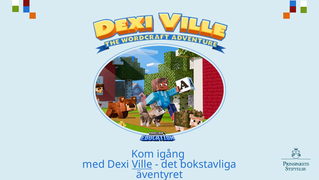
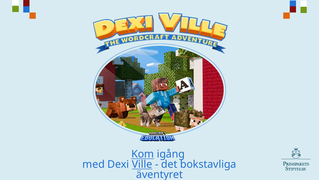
Kom underline: none -> present (143, 154)
